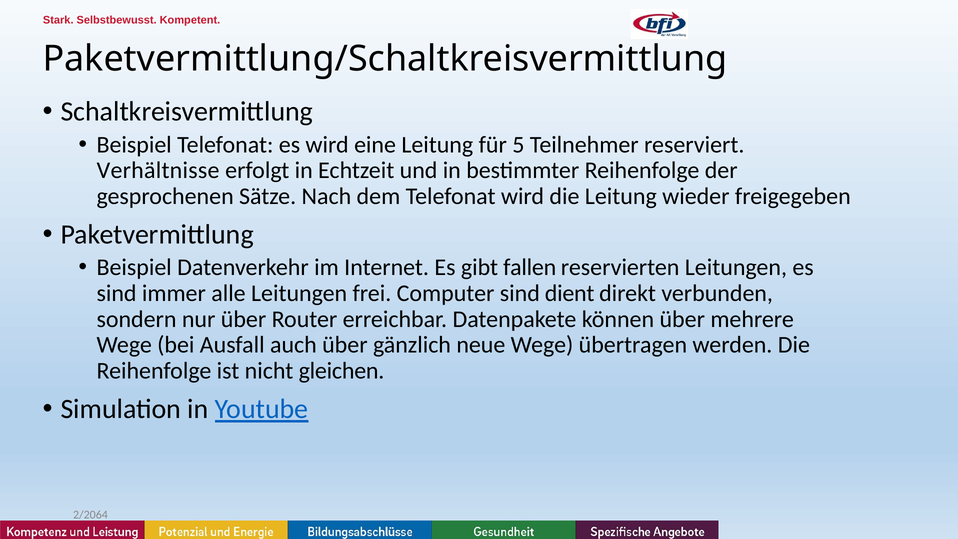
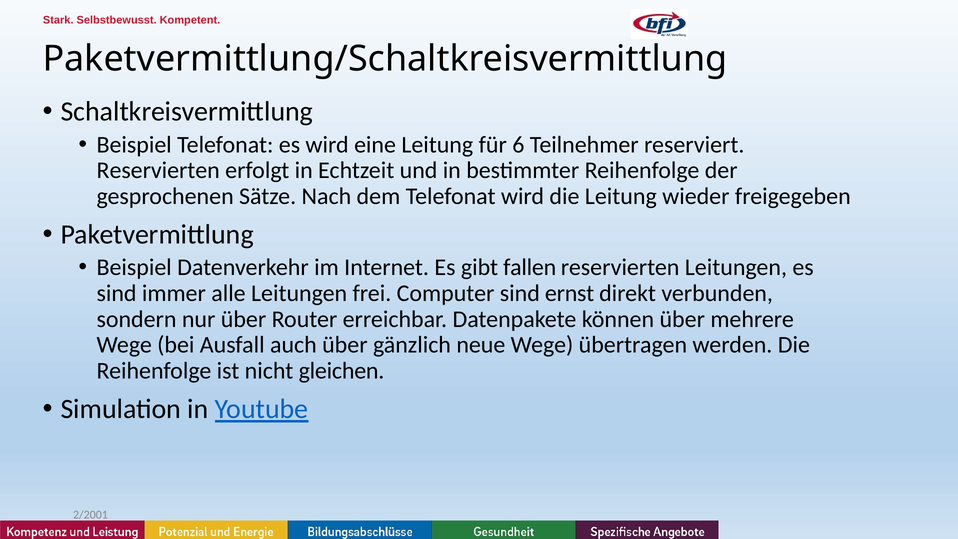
5: 5 -> 6 (518, 145)
Verhältnisse: Verhältnisse -> Reservierten (158, 171)
dient: dient -> ernst (570, 293)
2/2064: 2/2064 -> 2/2001 (90, 515)
